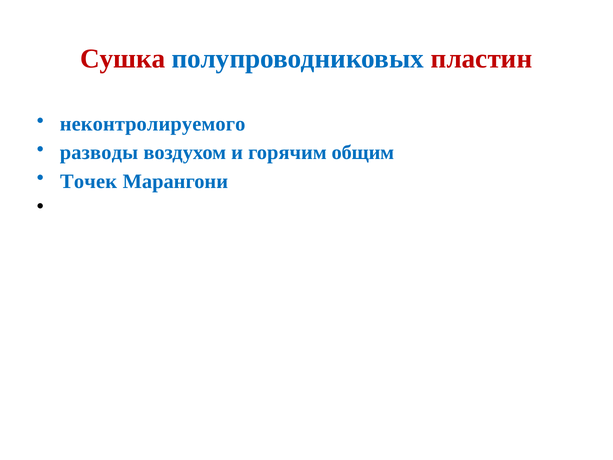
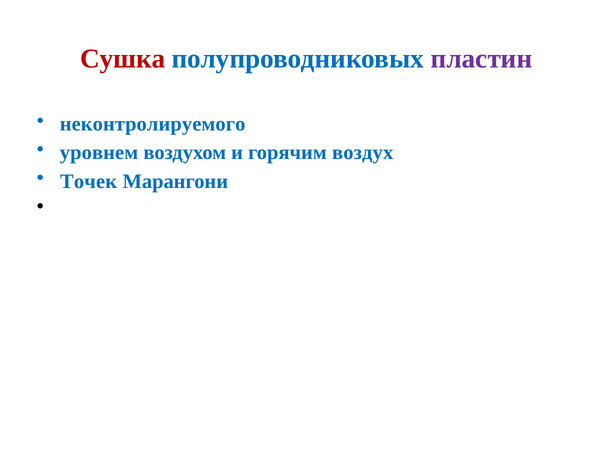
пластин colour: red -> purple (482, 59)
разводы: разводы -> уровнем (99, 153)
общим: общим -> воздух (363, 153)
